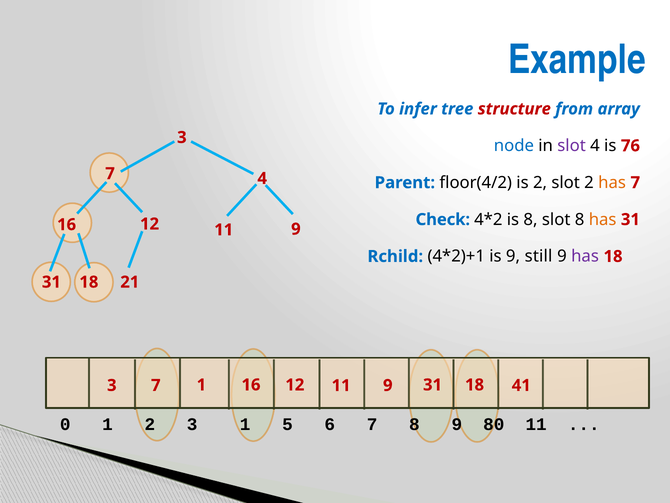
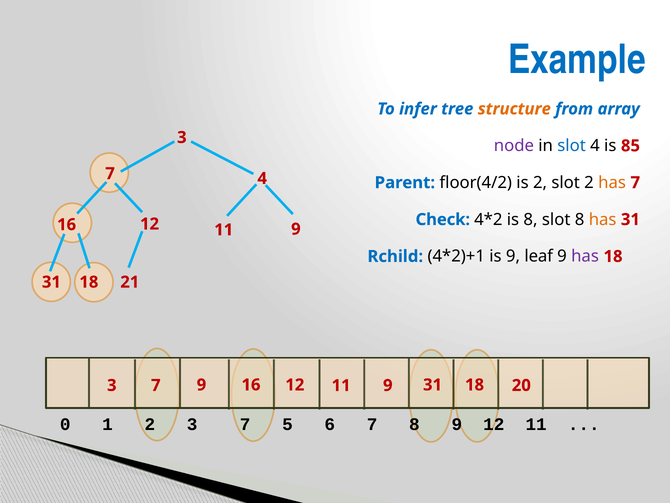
structure colour: red -> orange (514, 109)
node colour: blue -> purple (514, 146)
slot colour: purple -> blue (572, 146)
76: 76 -> 85 (630, 146)
still: still -> leaf (539, 256)
7 1: 1 -> 9 (201, 384)
41: 41 -> 20 (521, 385)
2 3 1: 1 -> 7 (245, 424)
9 80: 80 -> 12 (494, 424)
